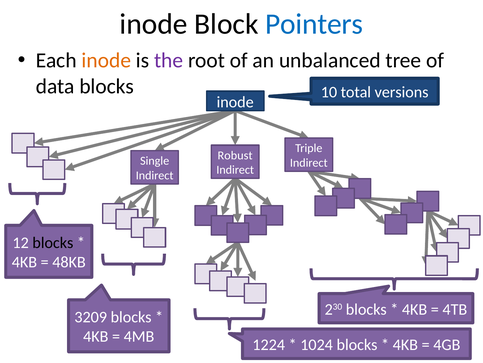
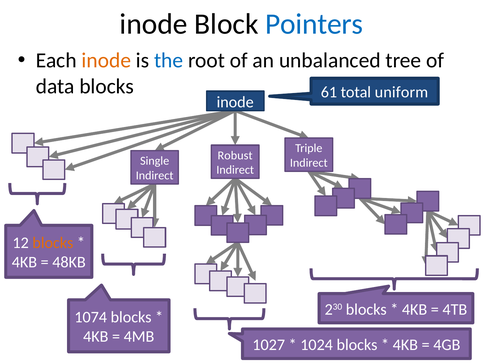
the colour: purple -> blue (169, 60)
10: 10 -> 61 (329, 92)
versions: versions -> uniform (401, 92)
blocks colour: black -> orange (53, 242)
3209: 3209 -> 1074 (91, 317)
1224: 1224 -> 1027 (269, 344)
